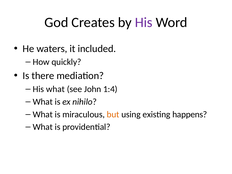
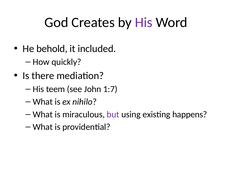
waters: waters -> behold (52, 49)
His what: what -> teem (55, 89)
1:4: 1:4 -> 1:7 (110, 89)
but colour: orange -> purple (113, 114)
